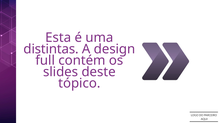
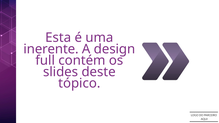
distintas: distintas -> inerente (51, 49)
